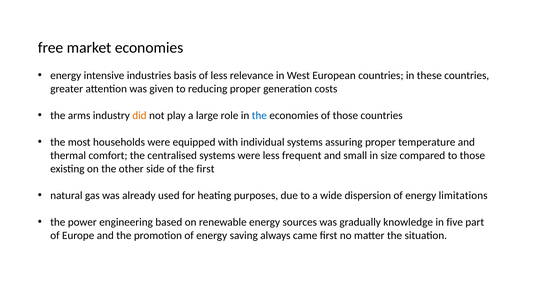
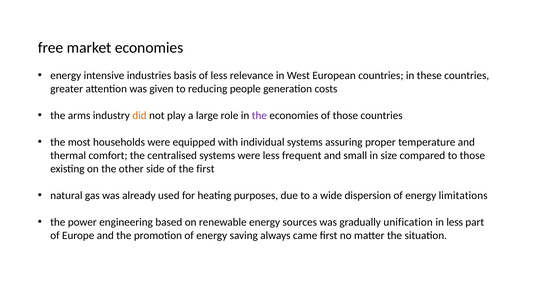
reducing proper: proper -> people (245, 89)
the colour: blue -> purple (259, 115)
knowledge: knowledge -> unification (408, 222)
in five: five -> less (455, 222)
